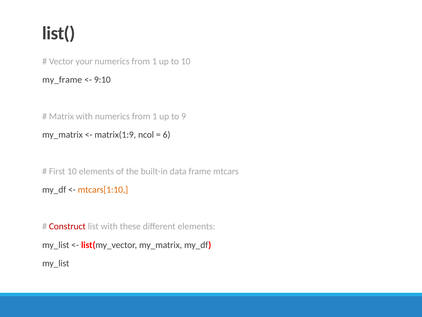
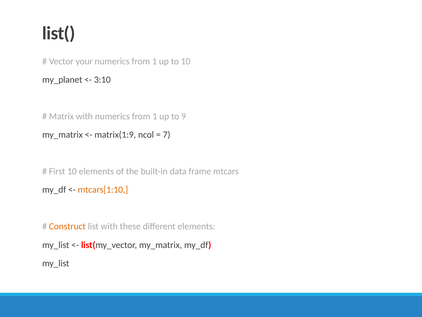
my_frame: my_frame -> my_planet (62, 80)
9:10: 9:10 -> 3:10 (102, 80)
6: 6 -> 7 (167, 135)
Construct colour: red -> orange (67, 226)
